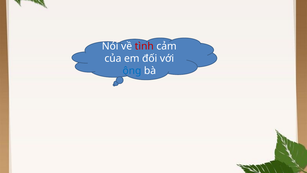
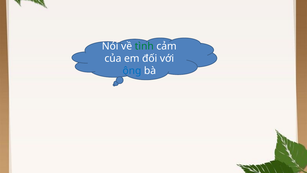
tình colour: red -> green (144, 46)
